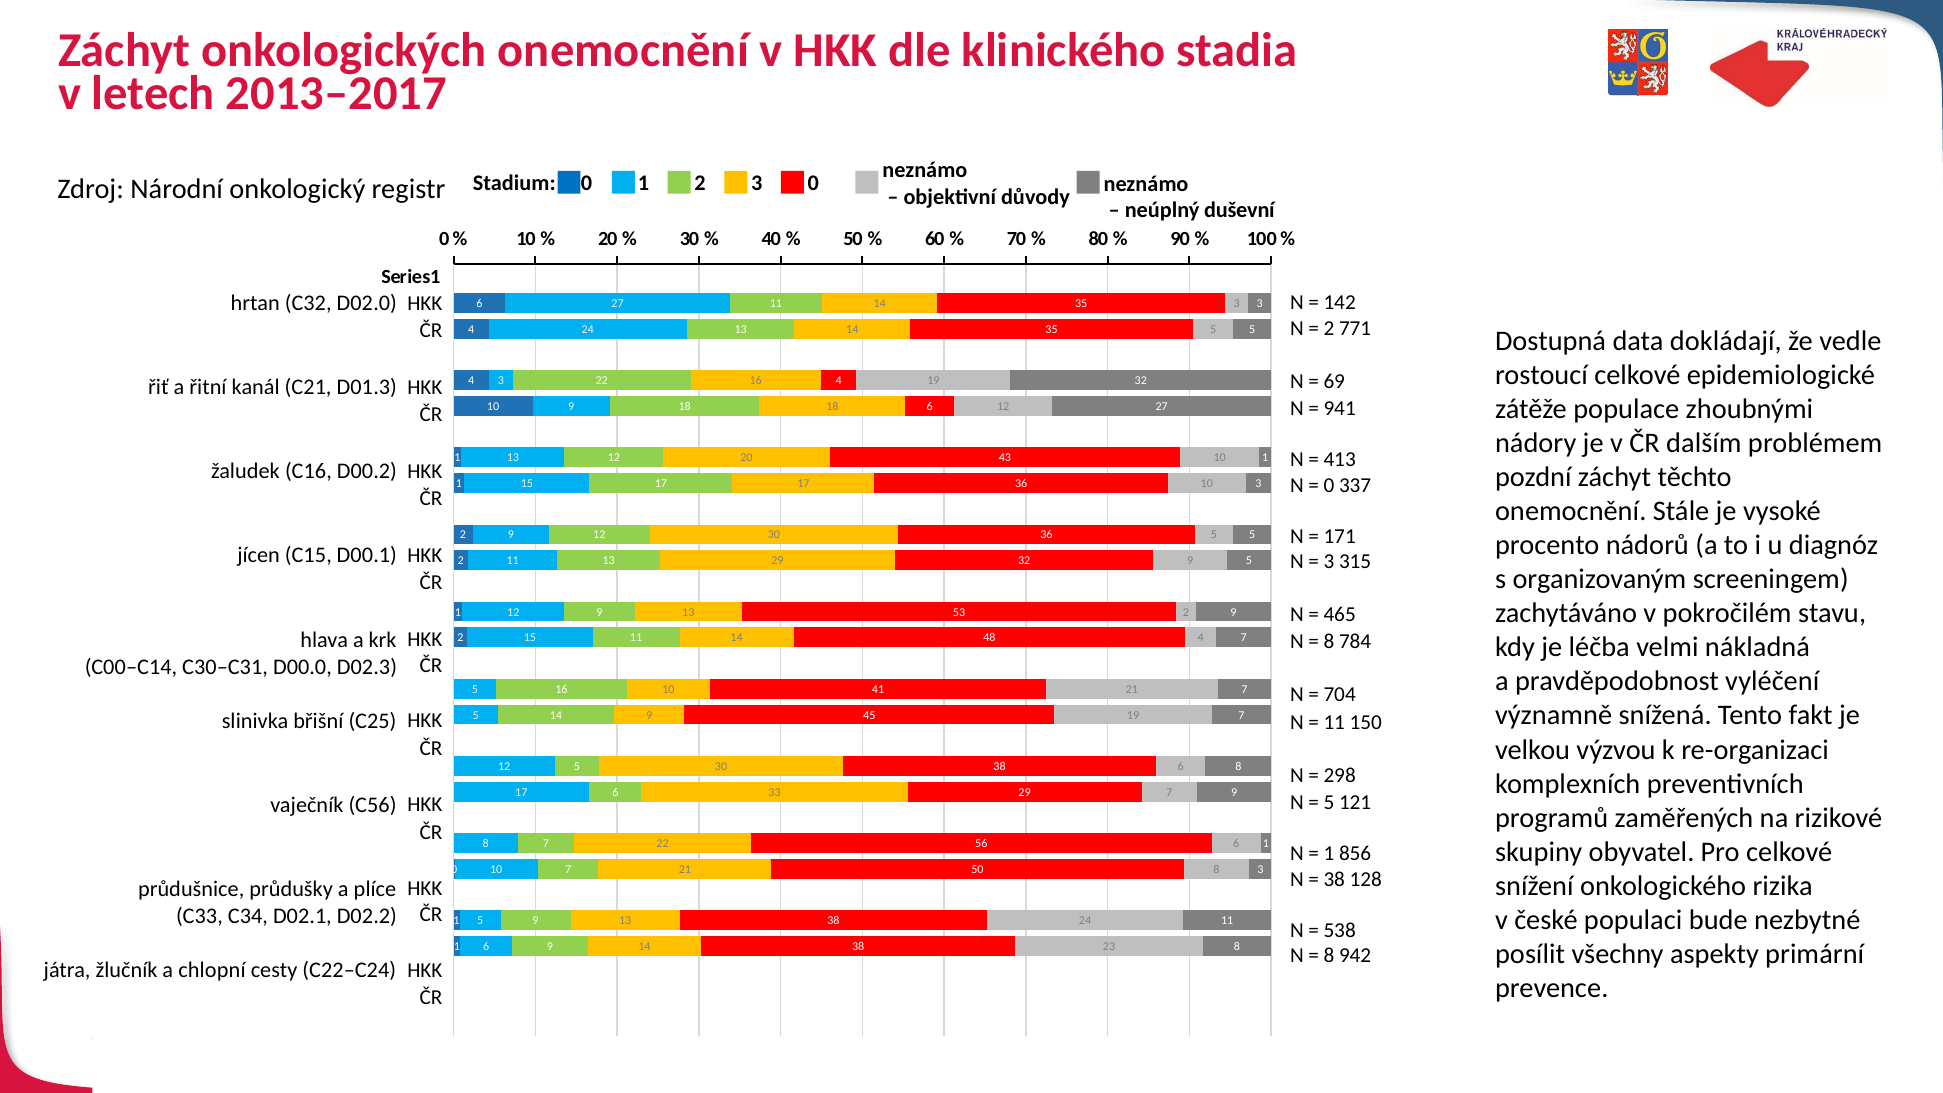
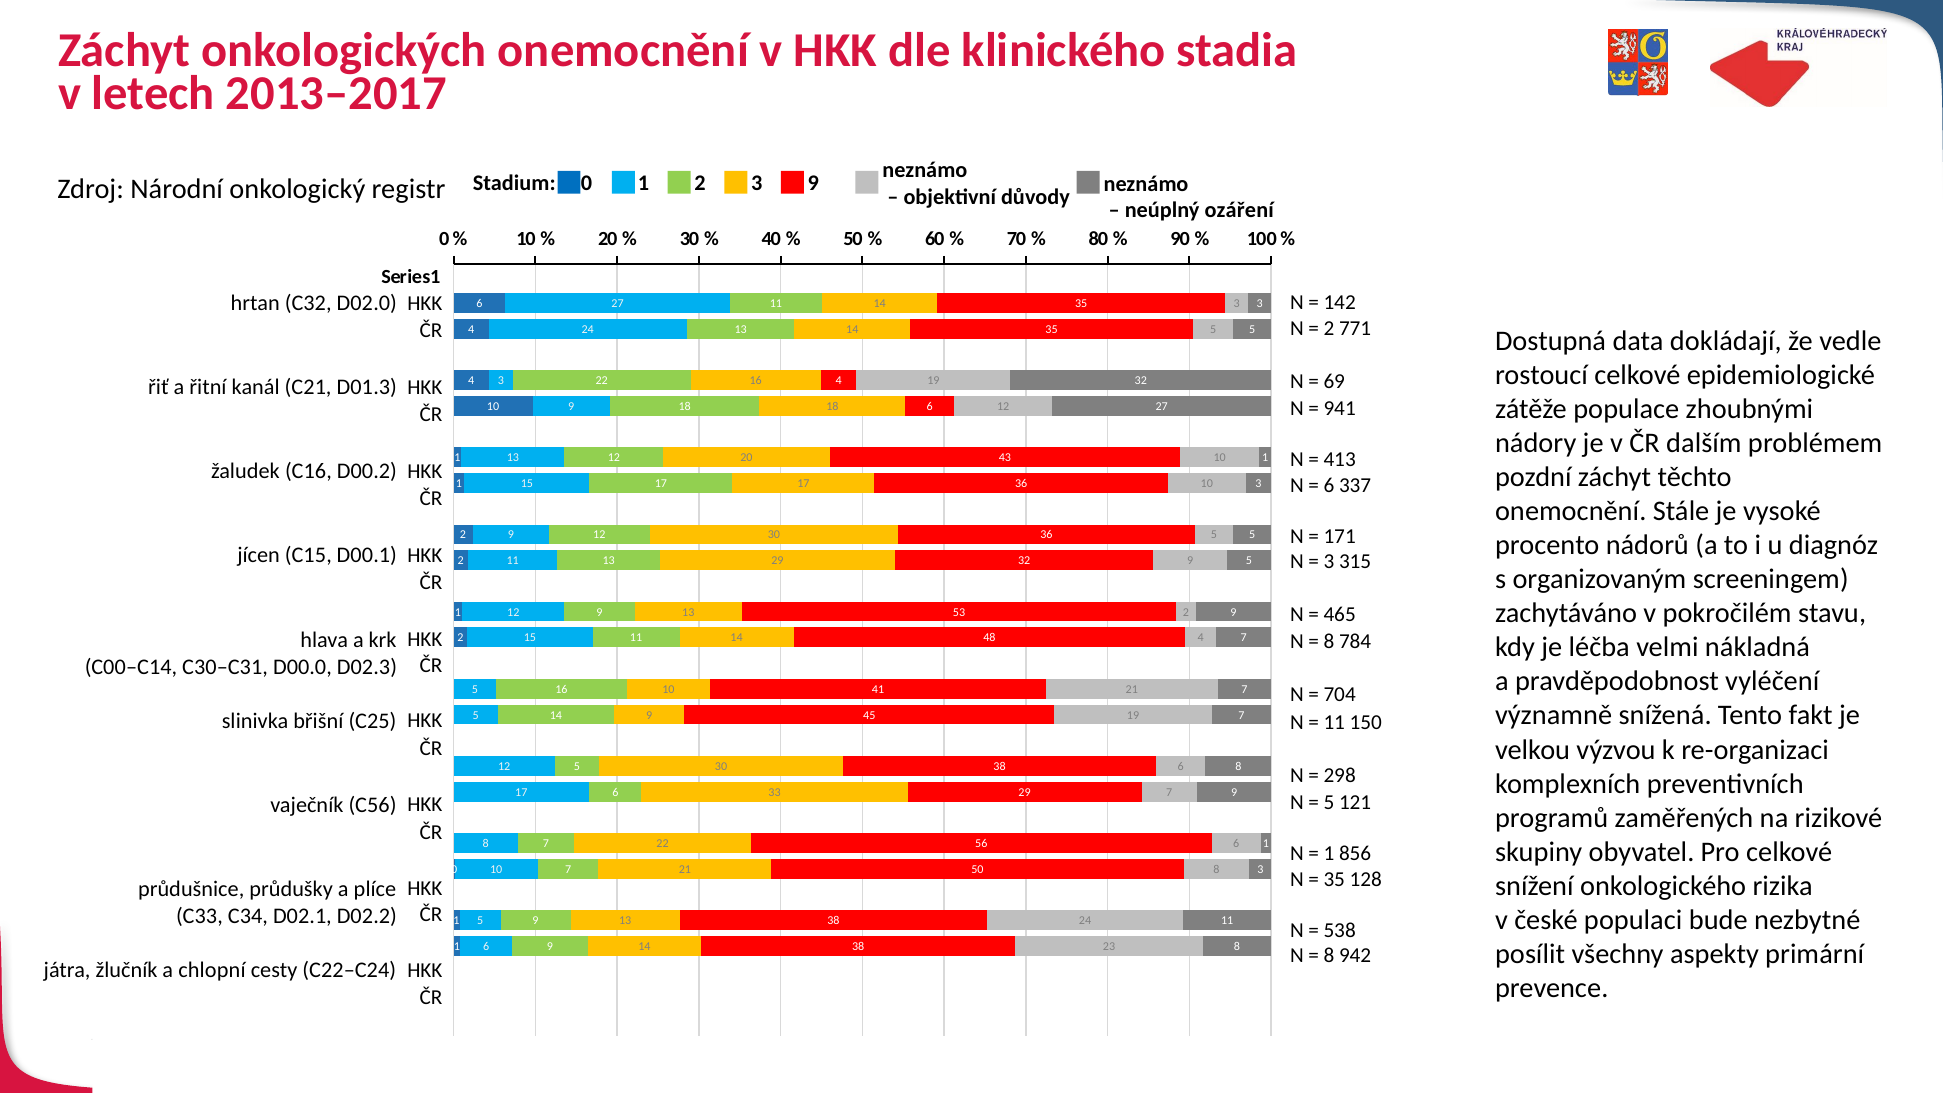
2 3 0: 0 -> 9 (813, 184)
duševní: duševní -> ozáření (1239, 210)
0: 0 -> 6 (1329, 485)
38: 38 -> 35 (1334, 879)
